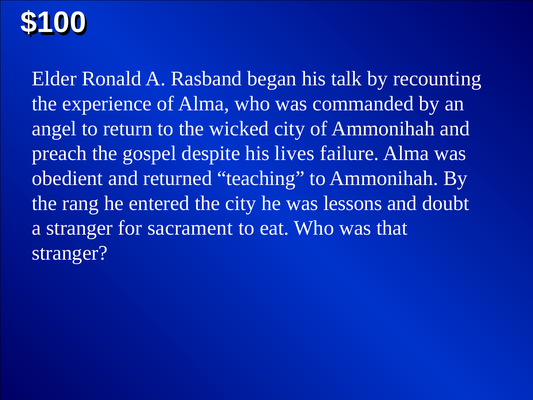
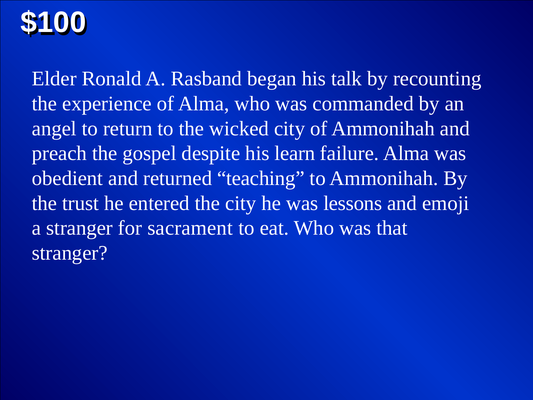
lives: lives -> learn (295, 153)
rang: rang -> trust (81, 203)
doubt: doubt -> emoji (446, 203)
